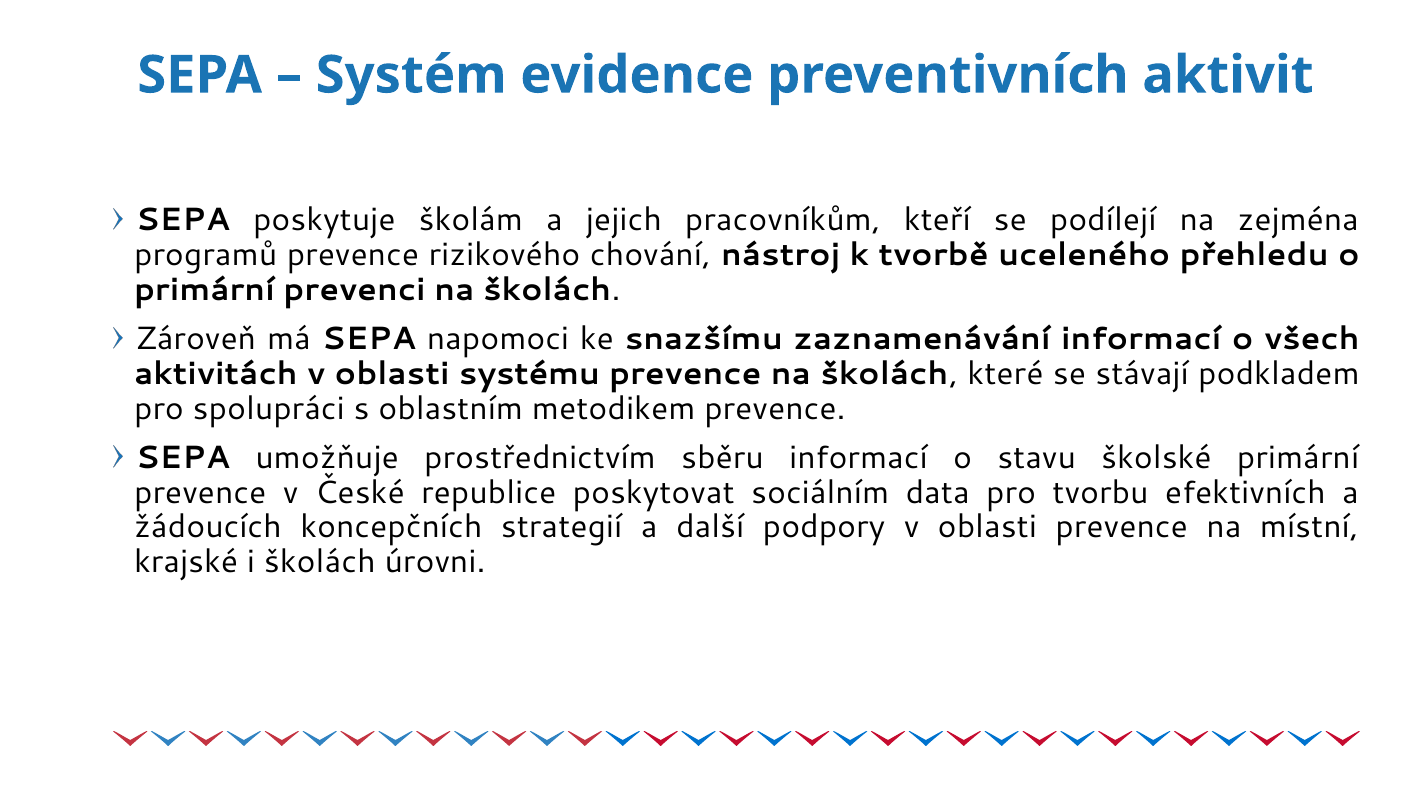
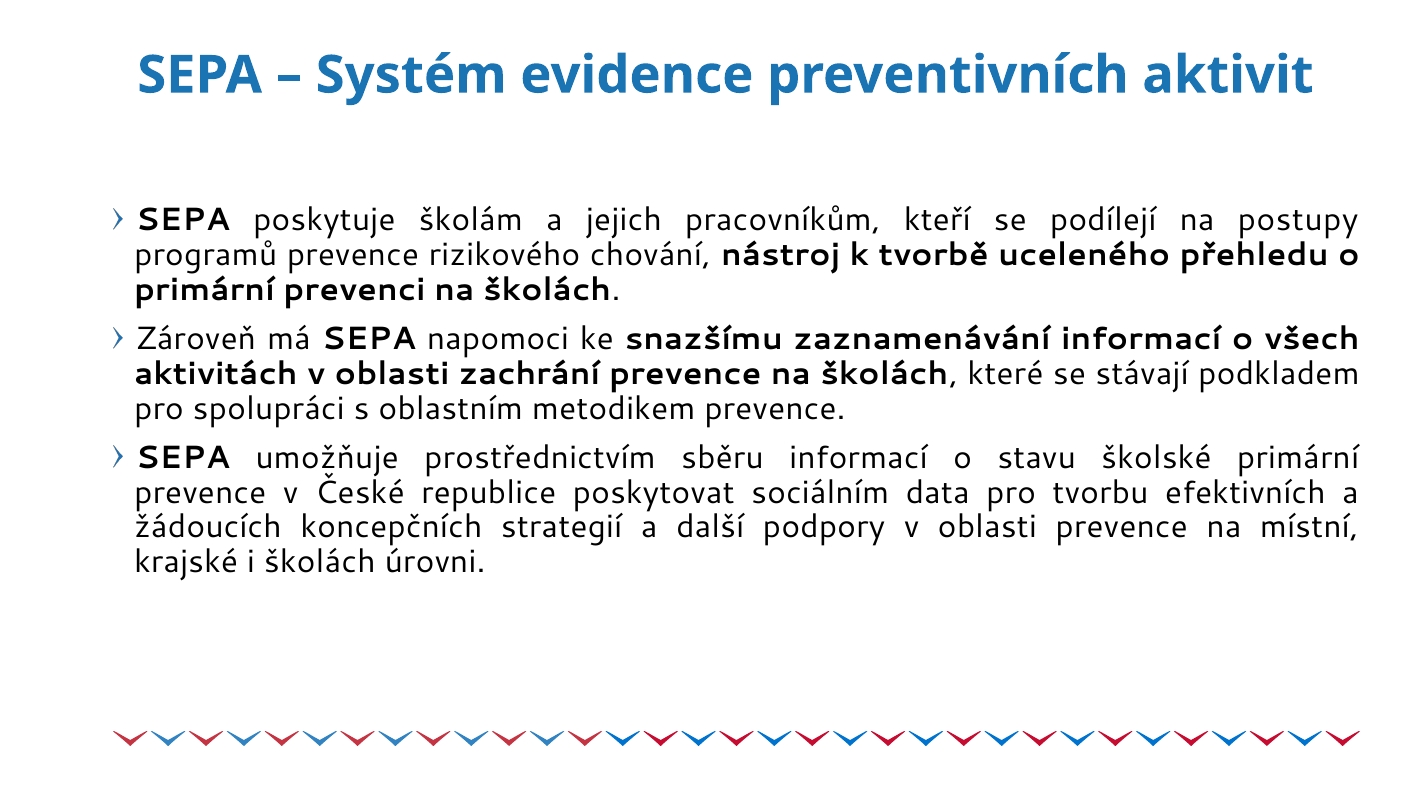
zejména: zejména -> postupy (1298, 220)
systému: systému -> zachrání (529, 374)
